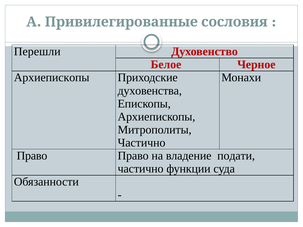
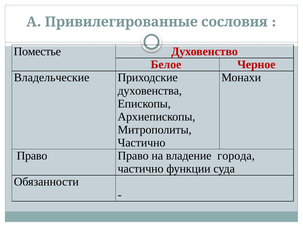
Перешли: Перешли -> Поместье (37, 52)
Архиепископы: Архиепископы -> Владельческие (52, 78)
подати: подати -> города (236, 156)
